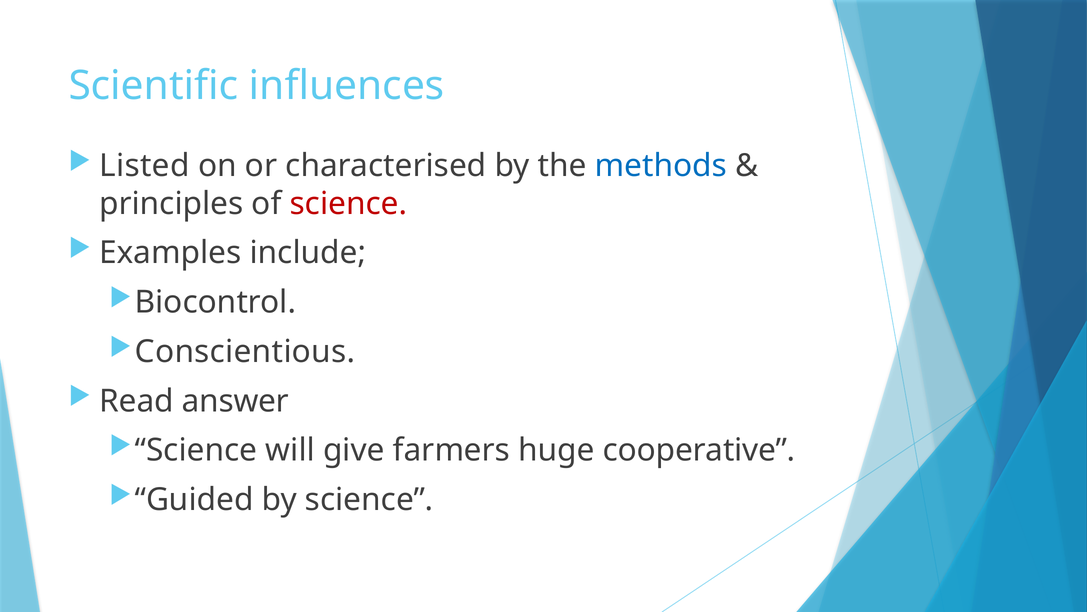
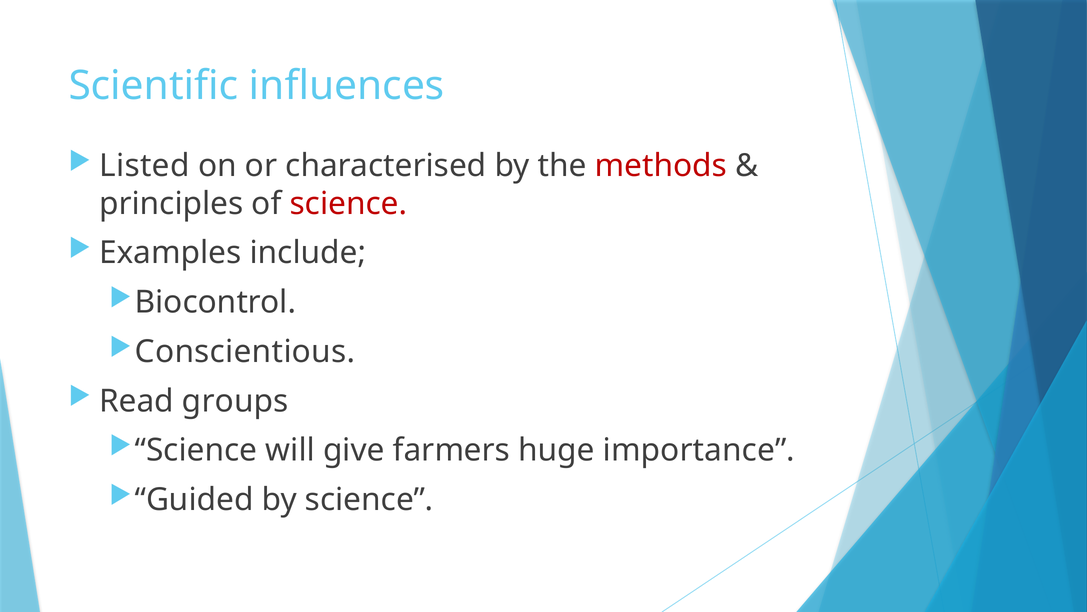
methods colour: blue -> red (661, 166)
answer: answer -> groups (235, 401)
cooperative: cooperative -> importance (699, 450)
